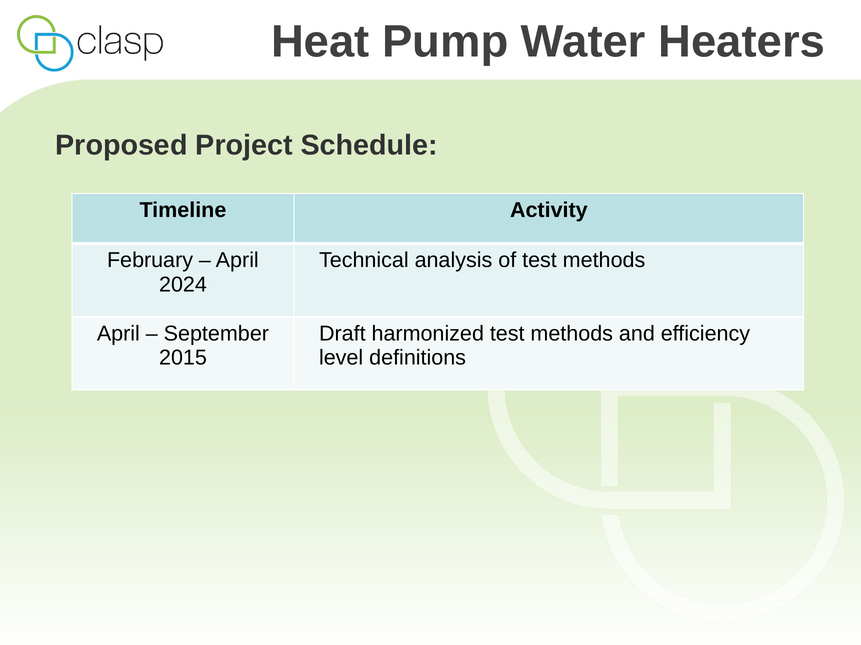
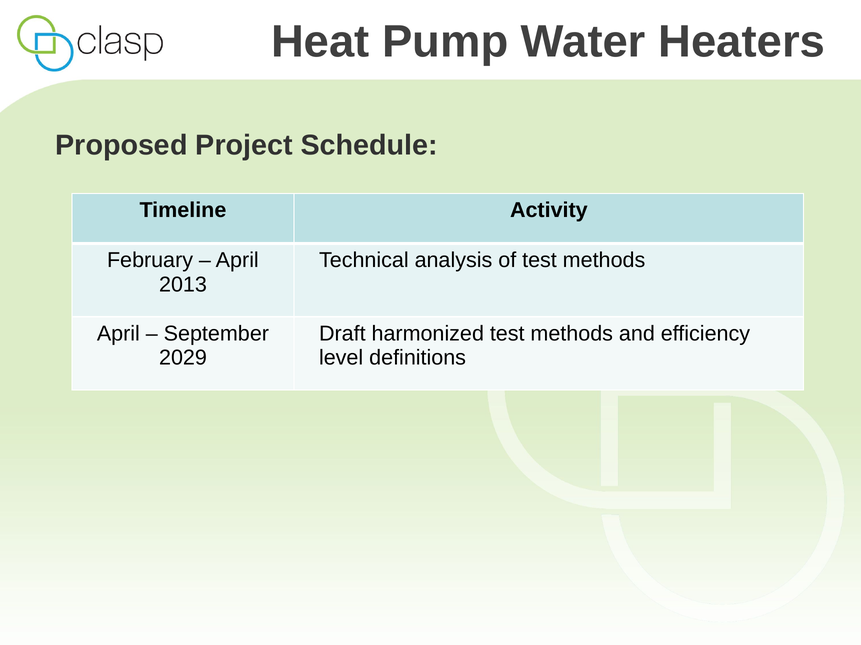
2024: 2024 -> 2013 (183, 285)
2015: 2015 -> 2029 (183, 358)
